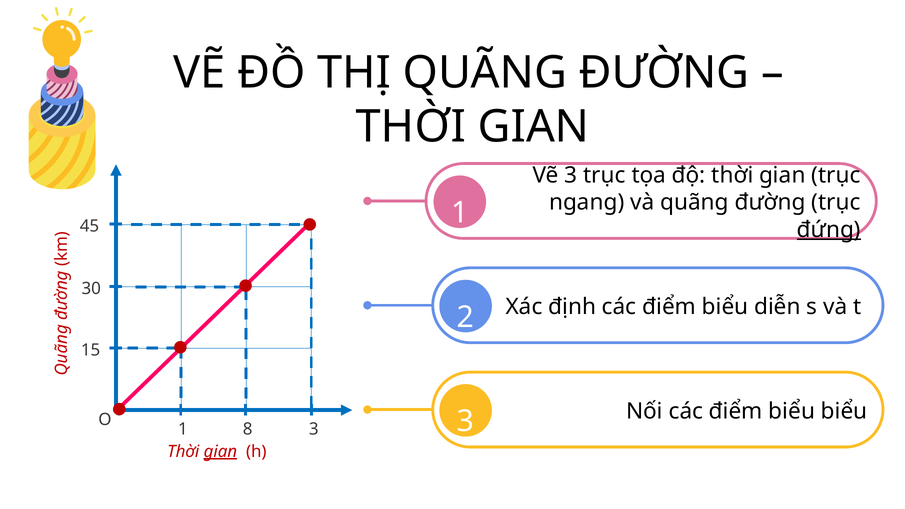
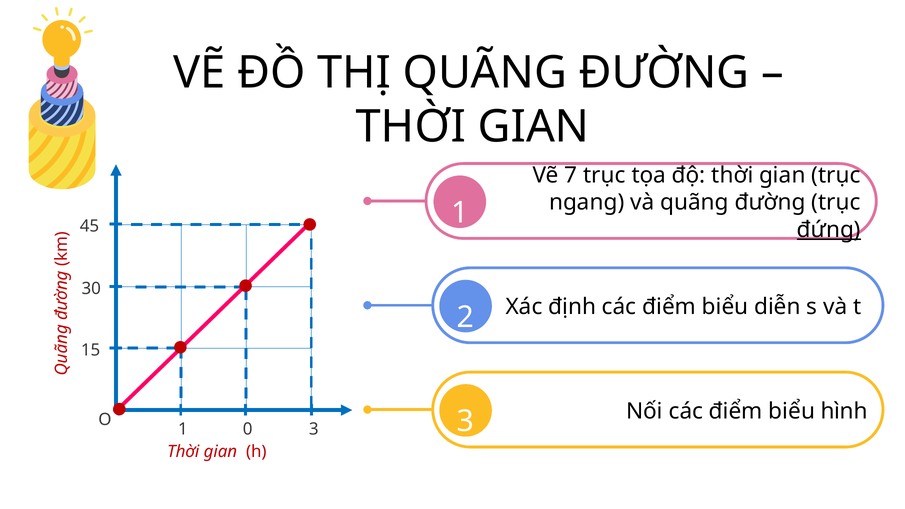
Vẽ 3: 3 -> 7 (571, 175)
biểu biểu: biểu -> hình (844, 411)
8: 8 -> 0 (248, 429)
gian underline: present -> none (220, 452)
